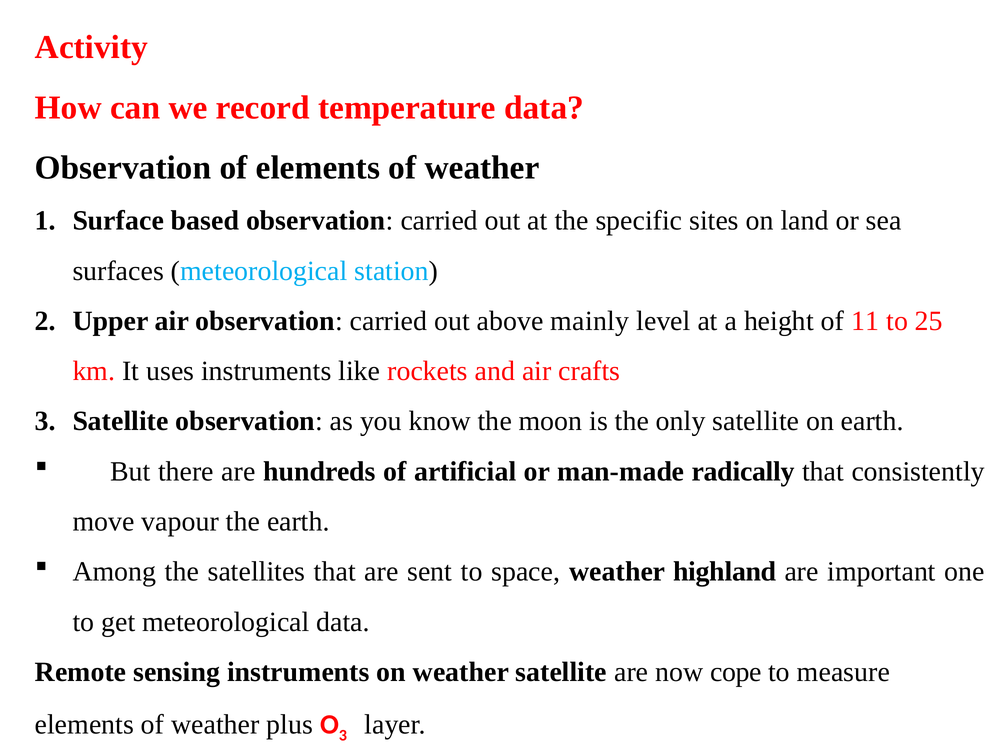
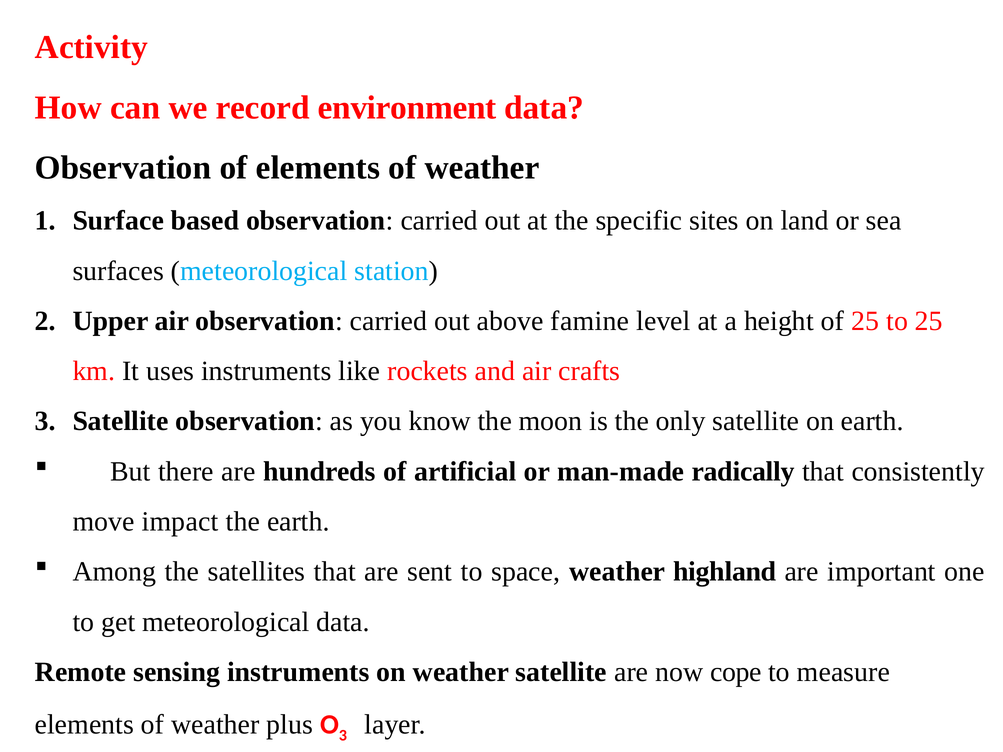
temperature: temperature -> environment (407, 108)
mainly: mainly -> famine (590, 321)
of 11: 11 -> 25 (865, 321)
vapour: vapour -> impact (180, 522)
